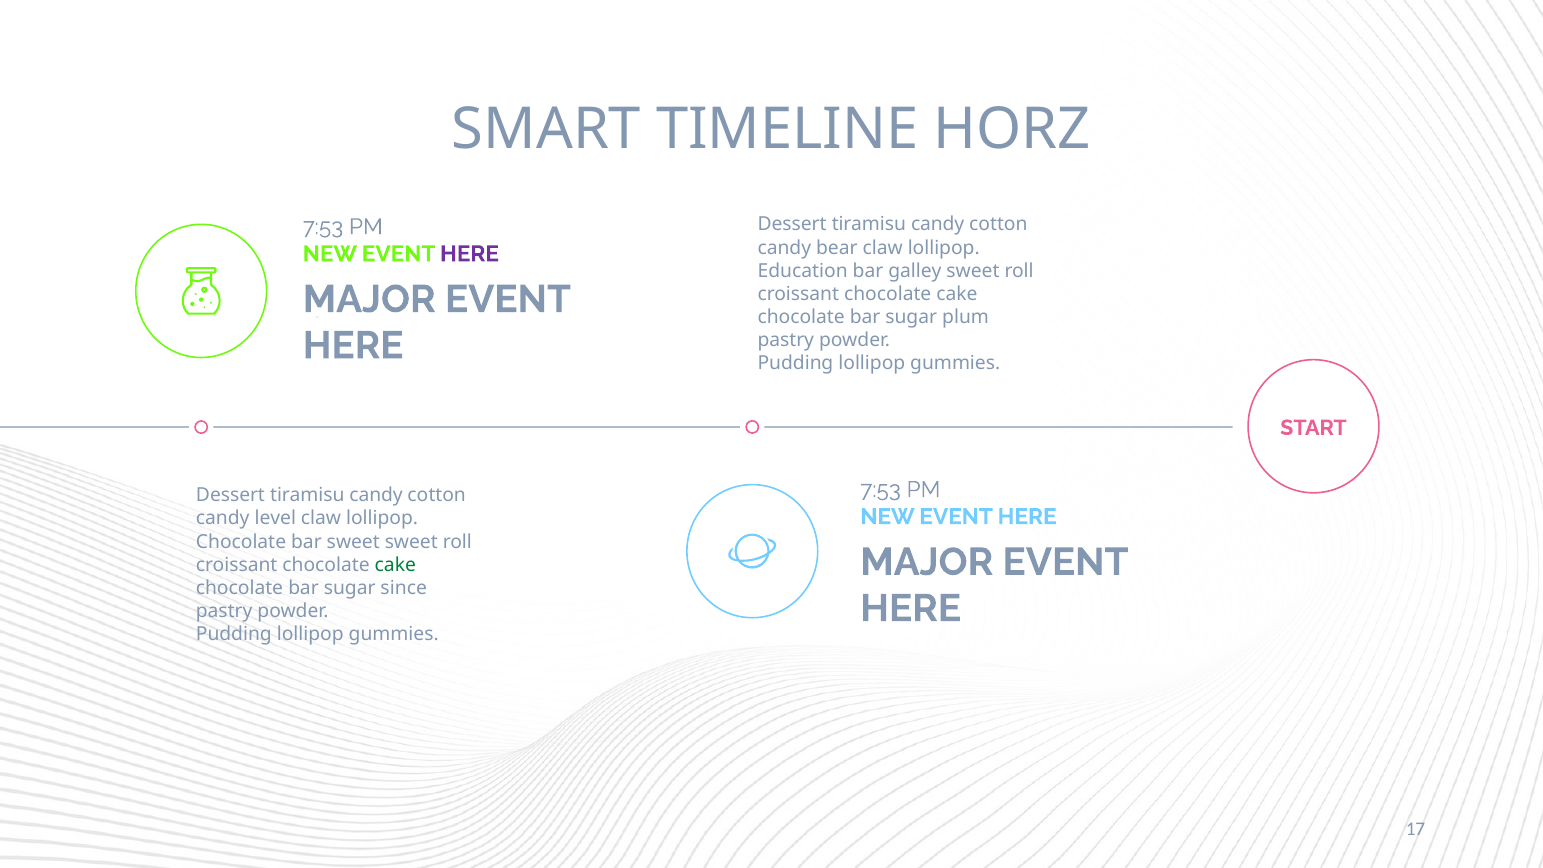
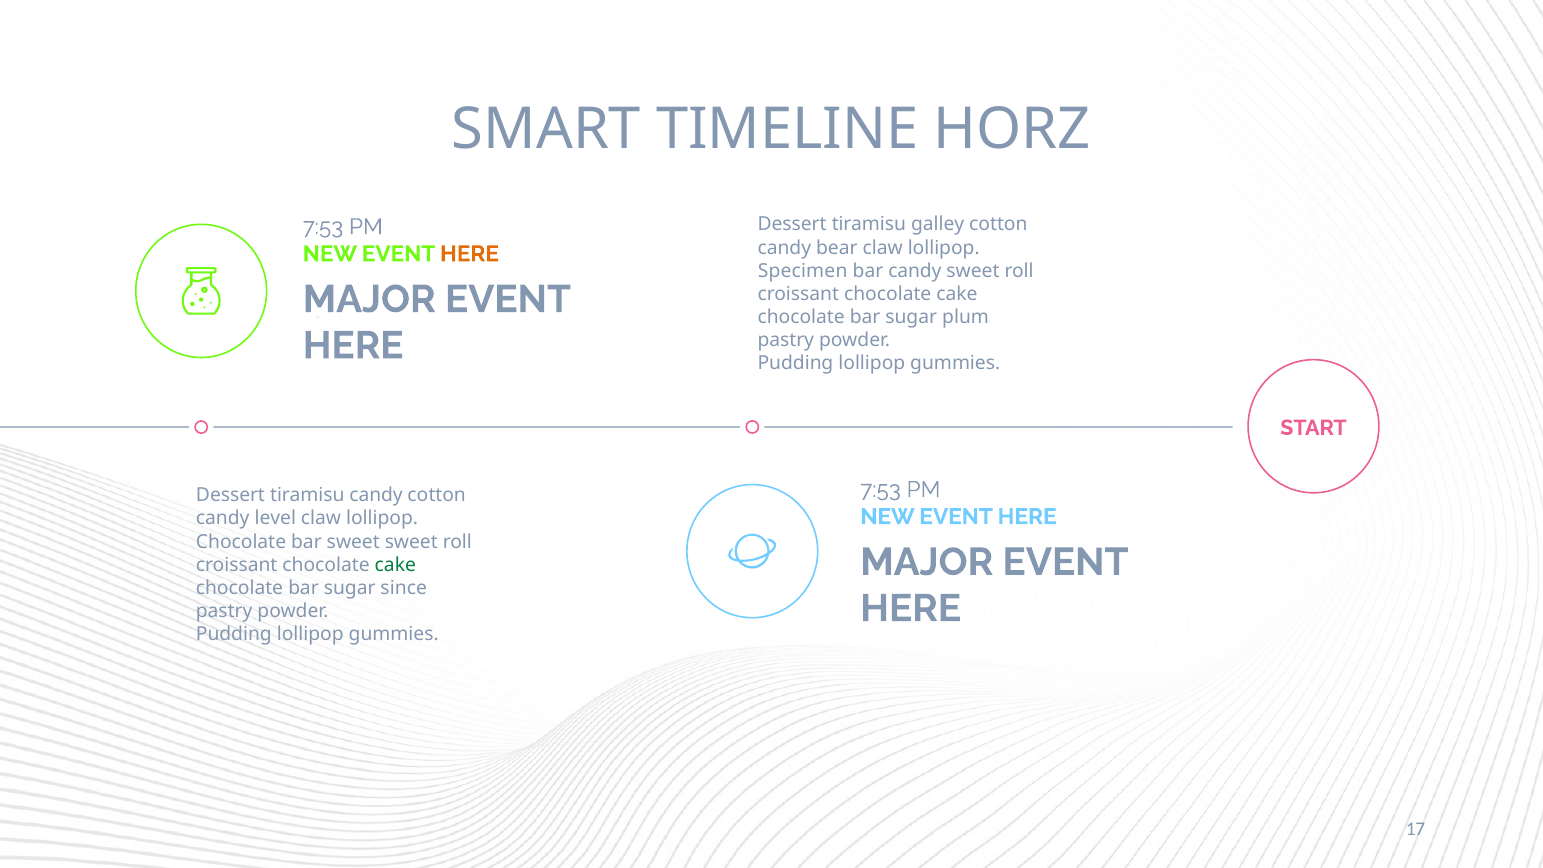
candy: candy -> galley (938, 225)
HERE colour: purple -> orange (469, 254)
Education: Education -> Specimen (803, 271)
bar galley: galley -> candy (915, 271)
